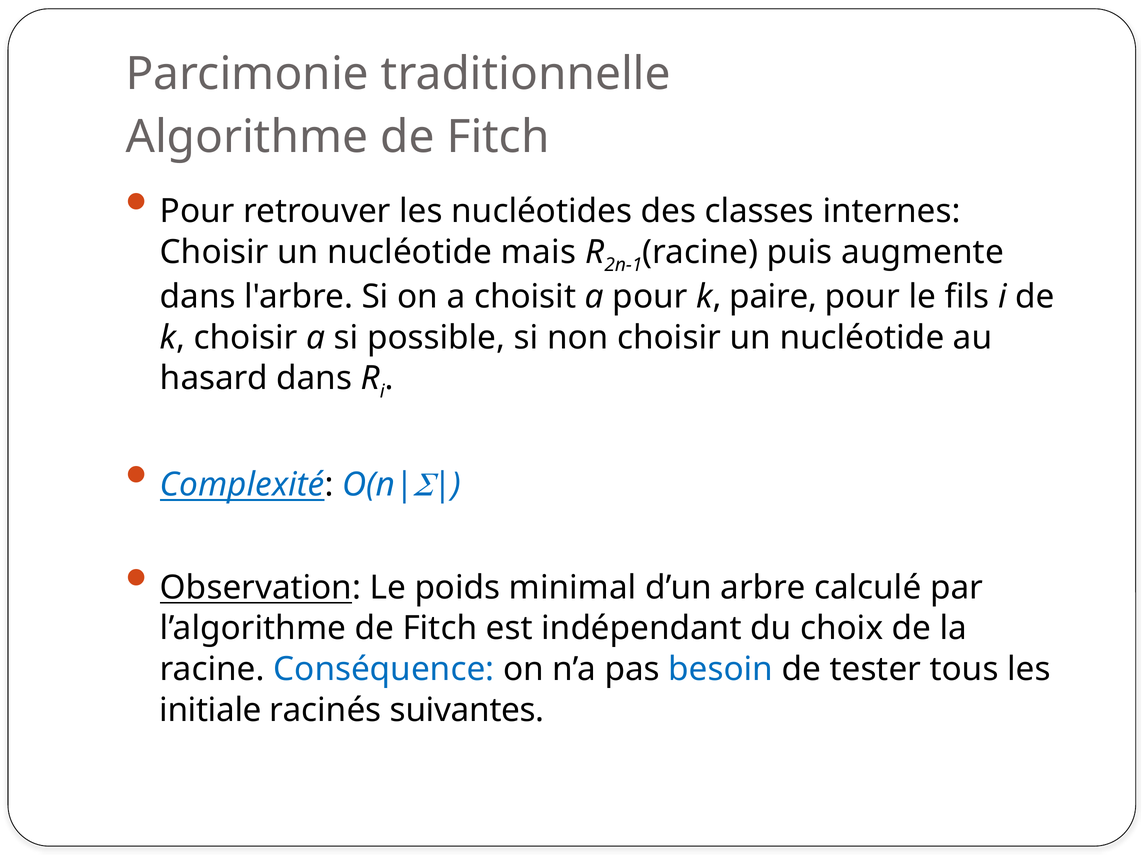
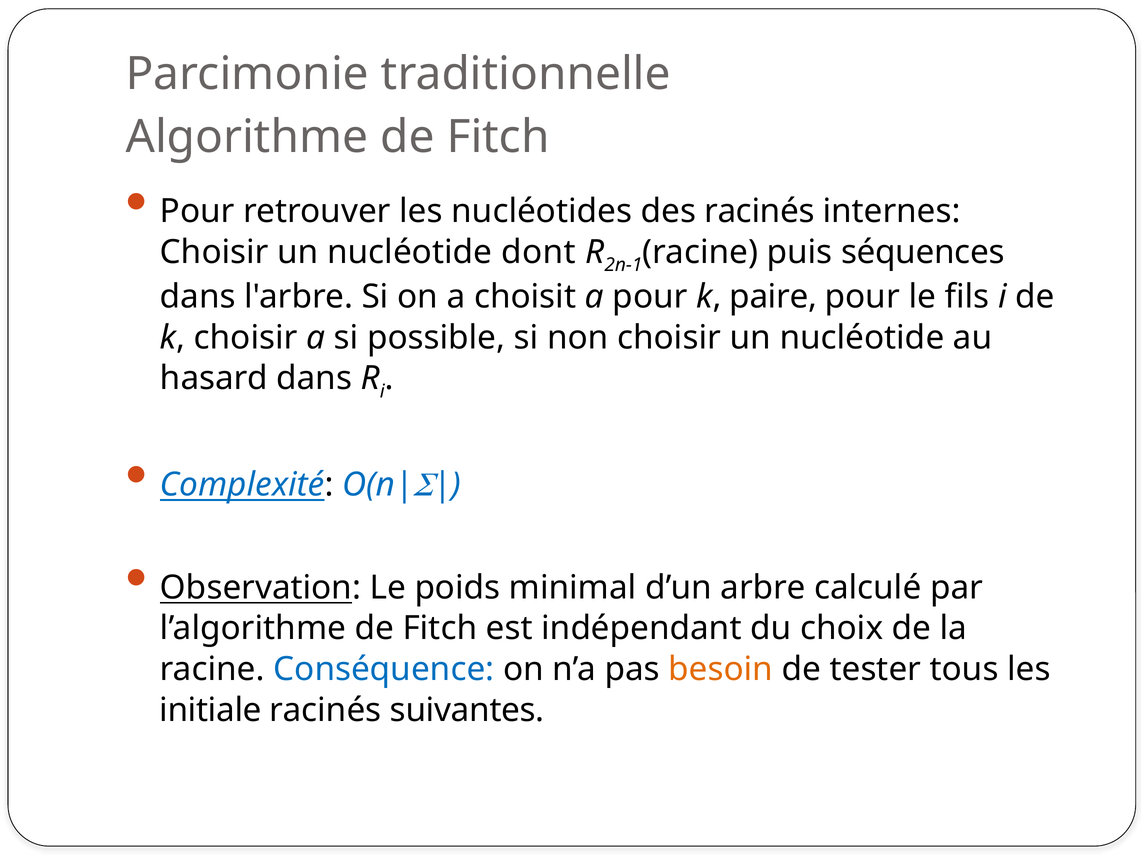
des classes: classes -> racinés (759, 211)
mais: mais -> dont (538, 252)
augmente: augmente -> séquences (923, 252)
besoin colour: blue -> orange (721, 669)
